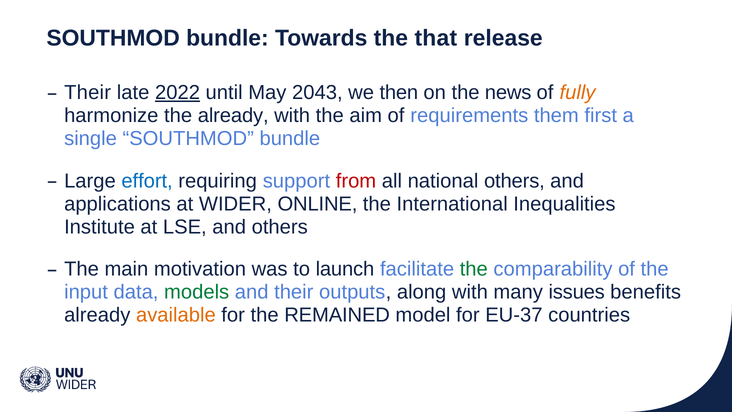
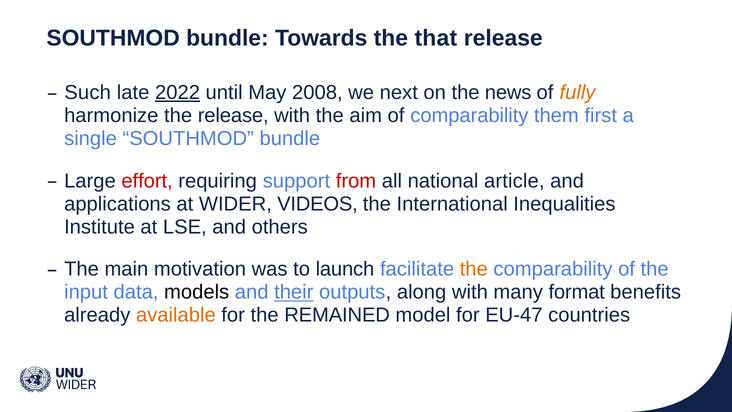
Their: Their -> Such (88, 93)
2043: 2043 -> 2008 (317, 93)
then: then -> next (399, 93)
the already: already -> release (233, 116)
of requirements: requirements -> comparability (469, 116)
effort colour: blue -> red (147, 181)
national others: others -> article (514, 181)
ONLINE: ONLINE -> VIDEOS (317, 204)
the colour: green -> orange (474, 269)
models colour: green -> black (197, 292)
their underline: none -> present (294, 292)
issues: issues -> format (577, 292)
EU-37: EU-37 -> EU-47 (514, 315)
